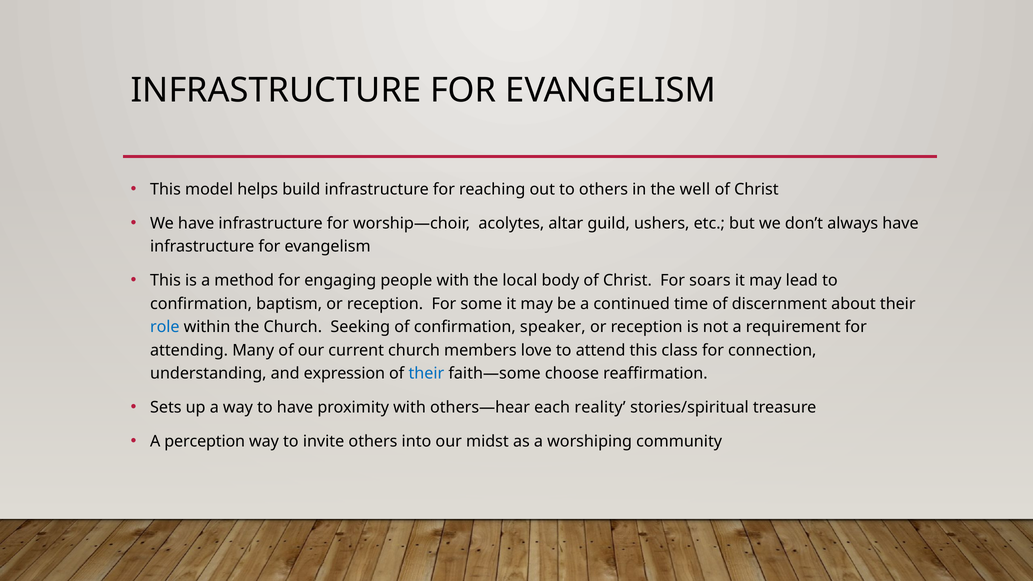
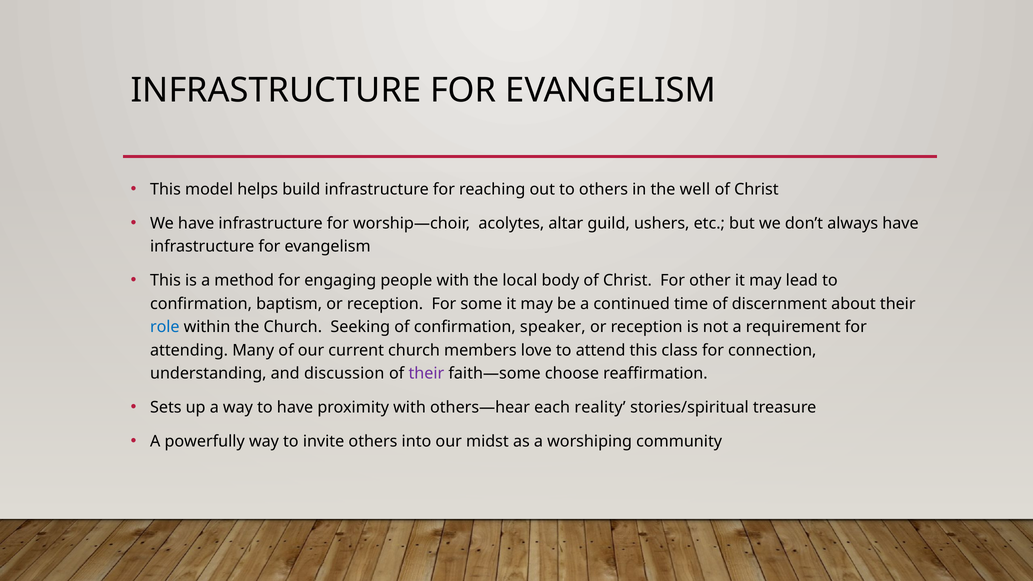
soars: soars -> other (710, 281)
expression: expression -> discussion (344, 374)
their colour: blue -> purple (426, 374)
perception: perception -> powerfully (205, 442)
